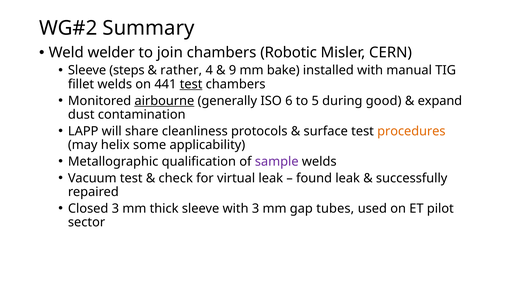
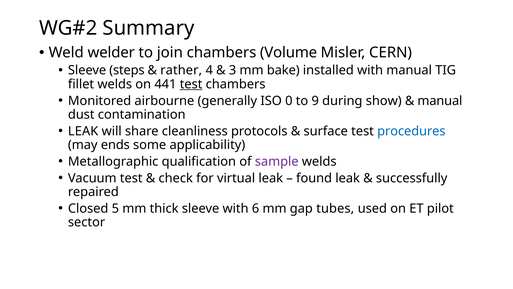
Robotic: Robotic -> Volume (289, 53)
9: 9 -> 3 (233, 70)
airbourne underline: present -> none (164, 101)
6: 6 -> 0 (289, 101)
5: 5 -> 9 (315, 101)
good: good -> show (384, 101)
expand: expand -> manual (440, 101)
LAPP: LAPP -> LEAK (83, 131)
procedures colour: orange -> blue (411, 131)
helix: helix -> ends (115, 145)
Closed 3: 3 -> 5 (115, 208)
with 3: 3 -> 6 (256, 208)
